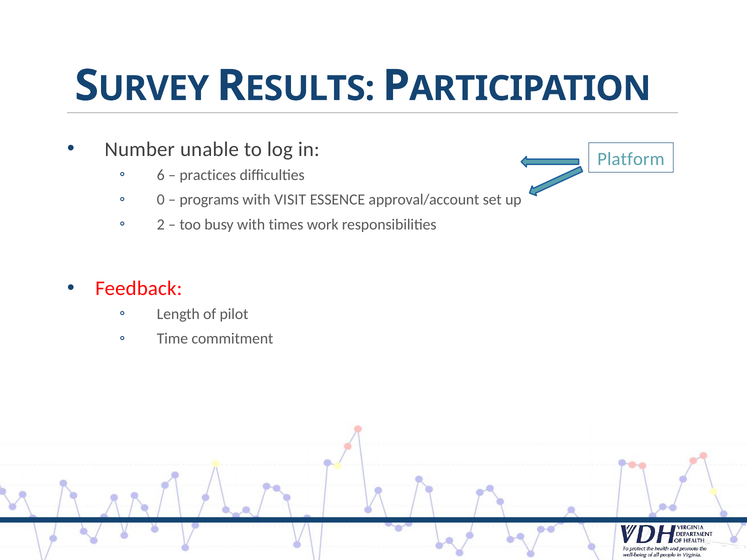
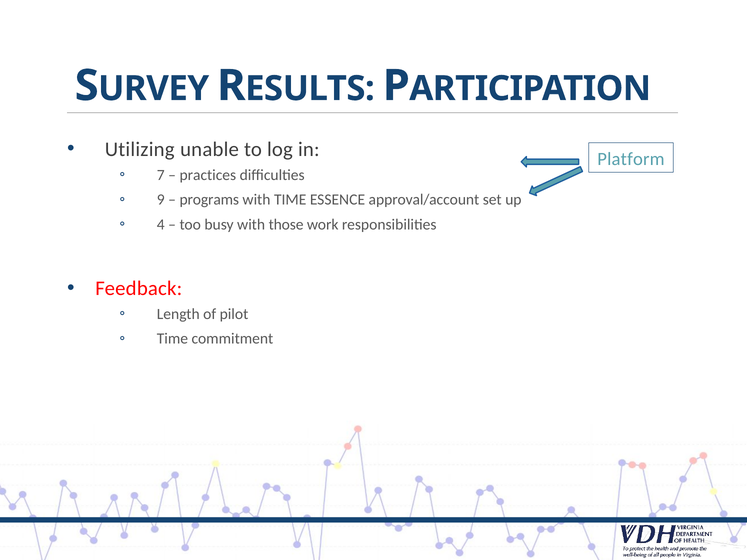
Number: Number -> Utilizing (140, 149)
6: 6 -> 7 (161, 175)
0: 0 -> 9 (161, 200)
with VISIT: VISIT -> TIME (290, 200)
2: 2 -> 4 (161, 225)
times: times -> those (286, 225)
